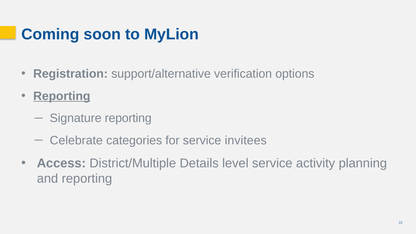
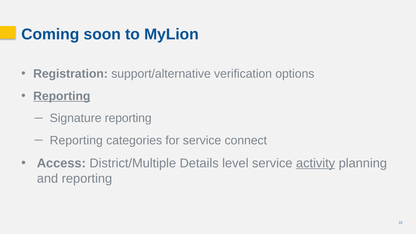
Celebrate: Celebrate -> Reporting (76, 140)
invitees: invitees -> connect (246, 140)
activity underline: none -> present (316, 163)
